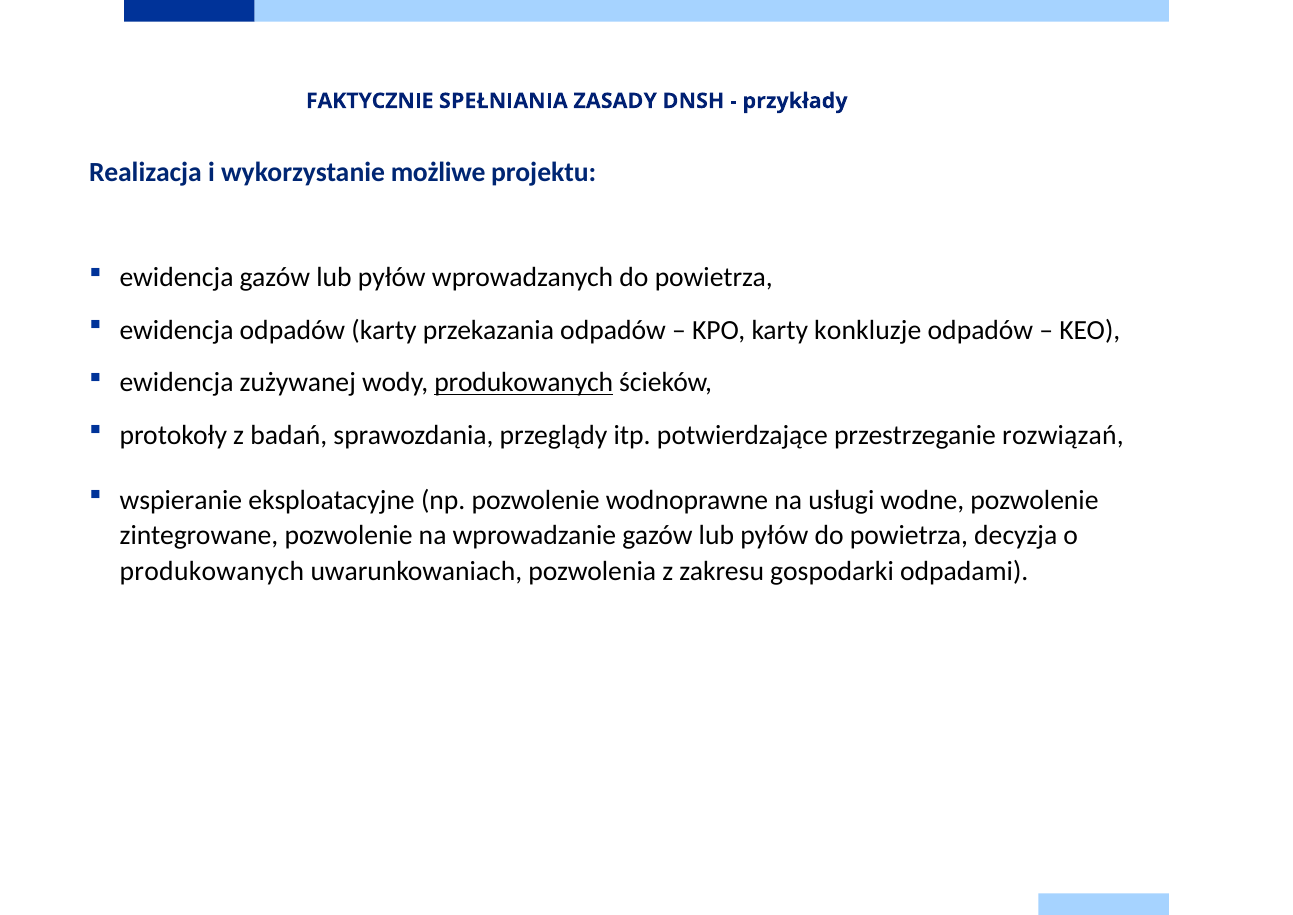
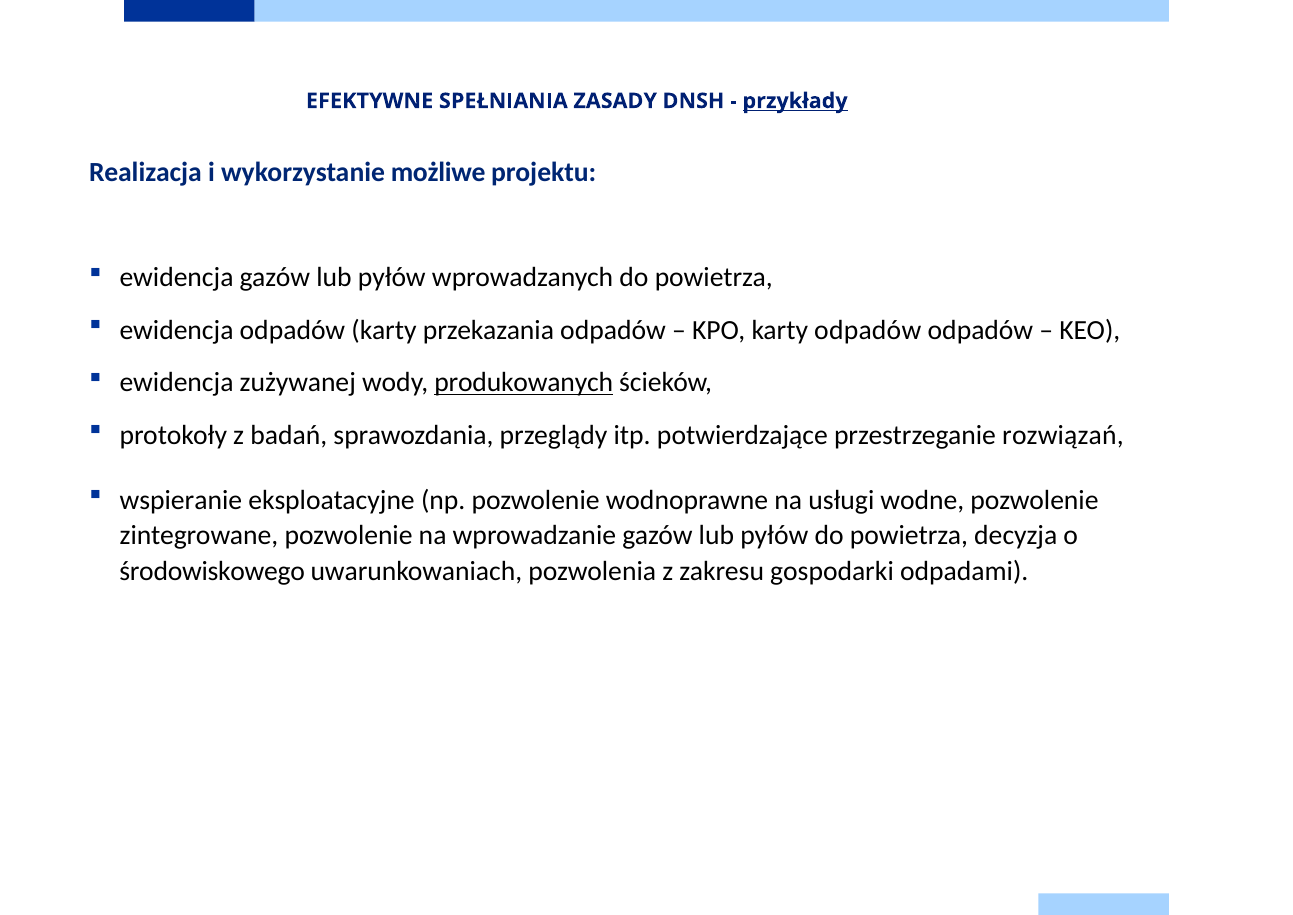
FAKTYCZNIE: FAKTYCZNIE -> EFEKTYWNE (370, 101)
przykłady underline: none -> present (795, 101)
karty konkluzje: konkluzje -> odpadów (868, 330)
produkowanych: produkowanych -> środowiskowego (212, 570)
